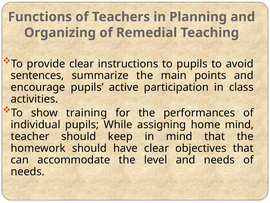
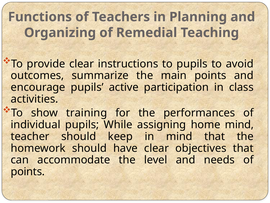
sentences: sentences -> outcomes (37, 75)
needs: needs -> points (28, 171)
